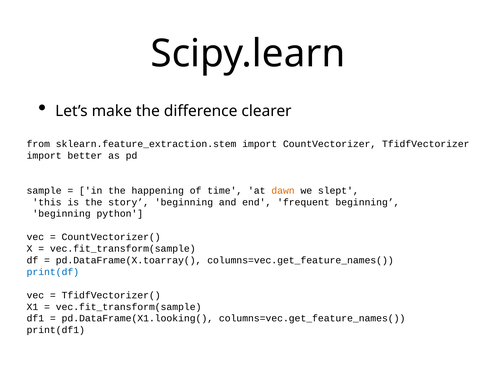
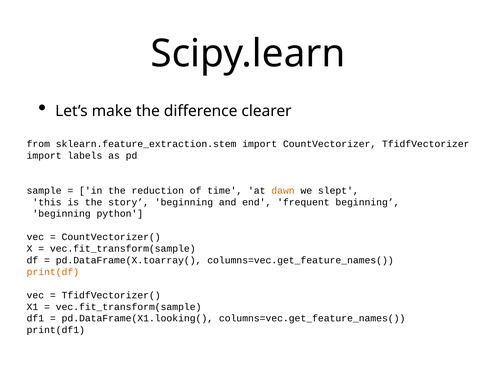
better: better -> labels (85, 156)
happening: happening -> reduction (158, 191)
print(df colour: blue -> orange (53, 272)
